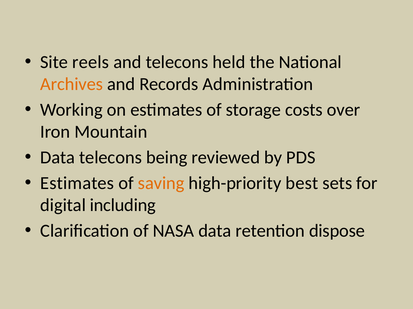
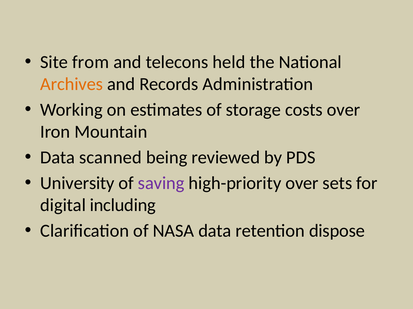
reels: reels -> from (91, 62)
Data telecons: telecons -> scanned (110, 158)
Estimates: Estimates -> University (77, 184)
saving colour: orange -> purple (161, 184)
high-priority best: best -> over (302, 184)
